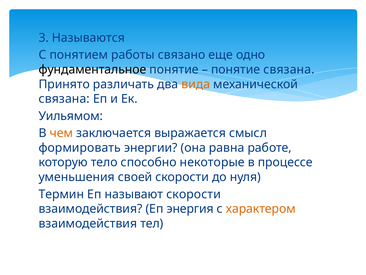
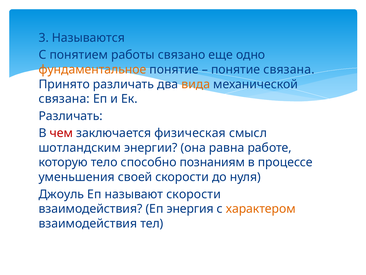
фундаментальное colour: black -> orange (92, 69)
Уильямом: Уильямом -> Различать (71, 116)
чем colour: orange -> red (61, 133)
выражается: выражается -> физическая (190, 133)
формировать: формировать -> шотландским (80, 148)
некоторые: некоторые -> познаниям (212, 162)
Термин: Термин -> Джоуль (61, 194)
